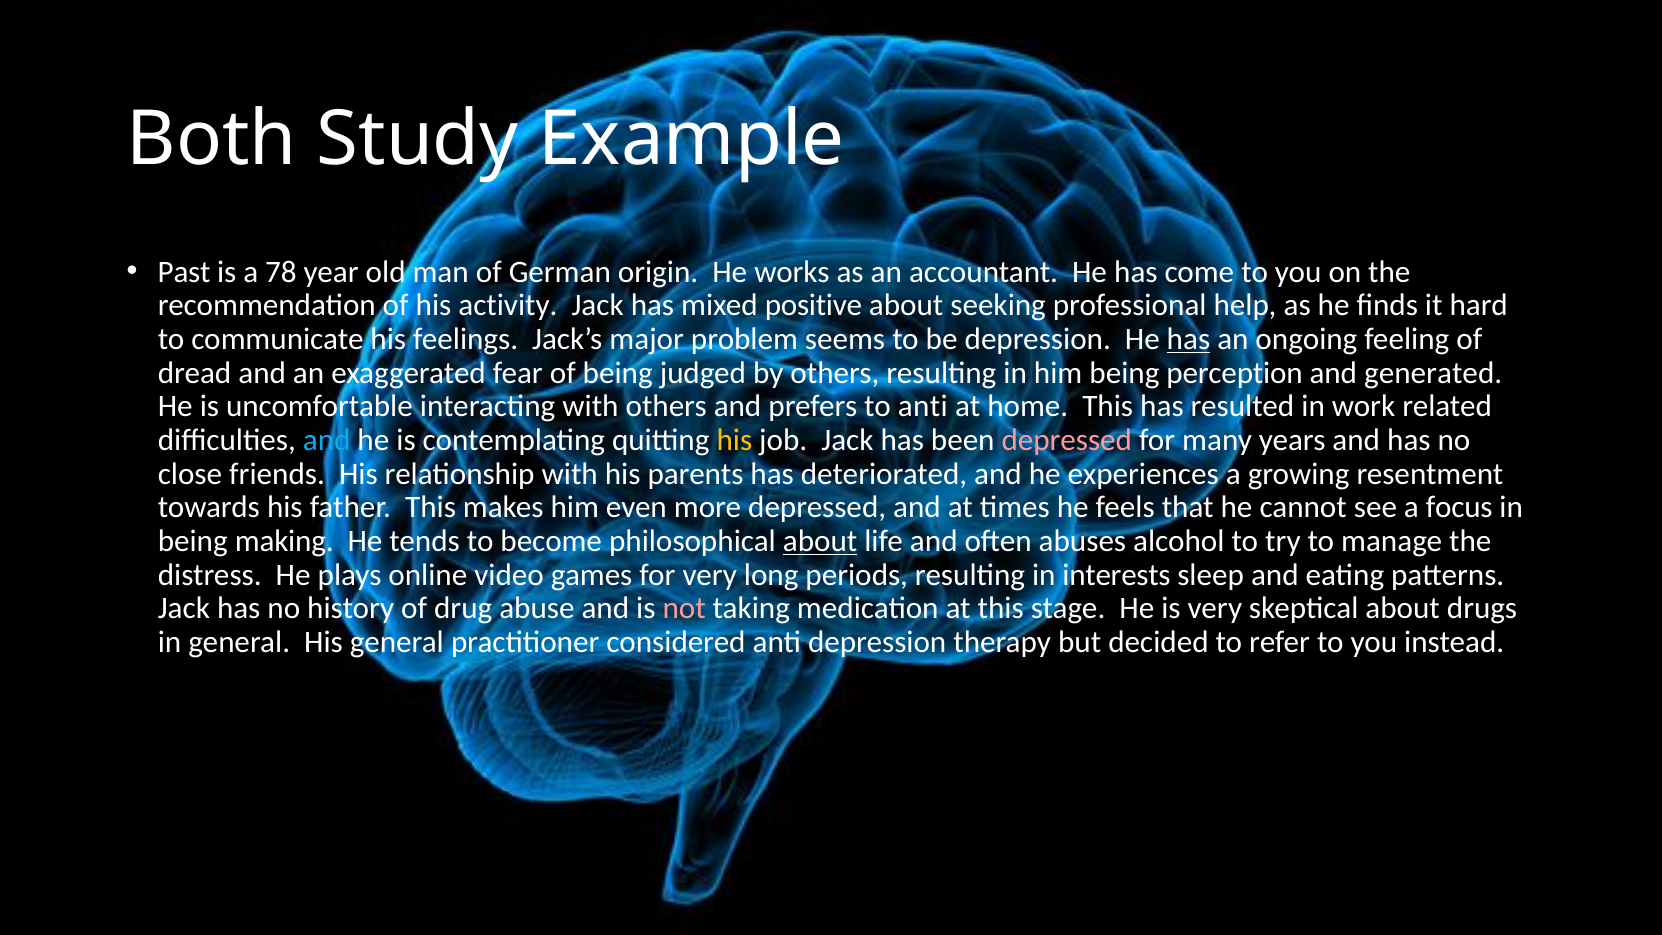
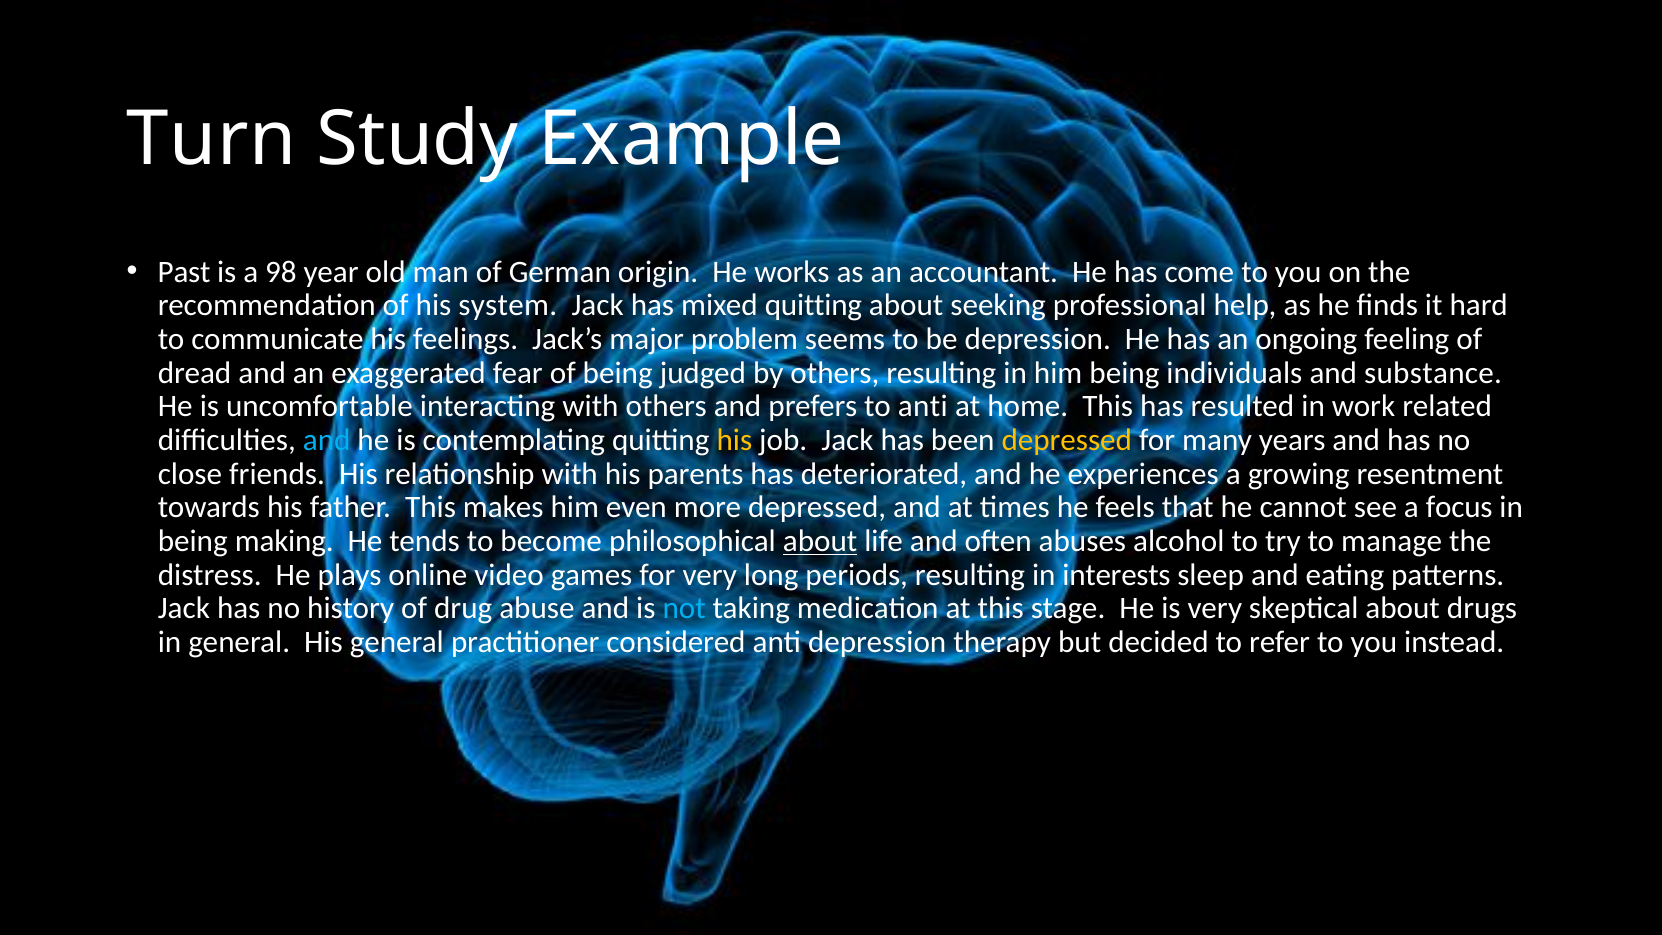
Both: Both -> Turn (212, 140)
78: 78 -> 98 (281, 272)
activity: activity -> system (508, 305)
mixed positive: positive -> quitting (813, 305)
has underline: present -> none (1189, 339)
perception: perception -> individuals (1234, 373)
generated: generated -> substance (1433, 373)
depressed colour: pink -> yellow (1067, 440)
not colour: pink -> light blue (684, 608)
